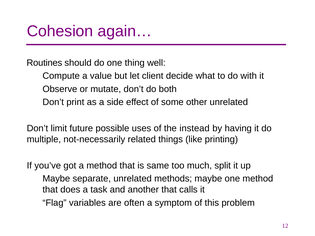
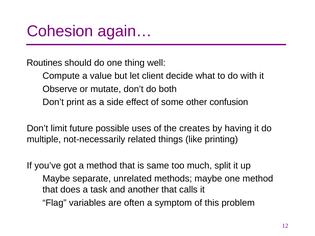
other unrelated: unrelated -> confusion (229, 102)
instead: instead -> creates (195, 128)
